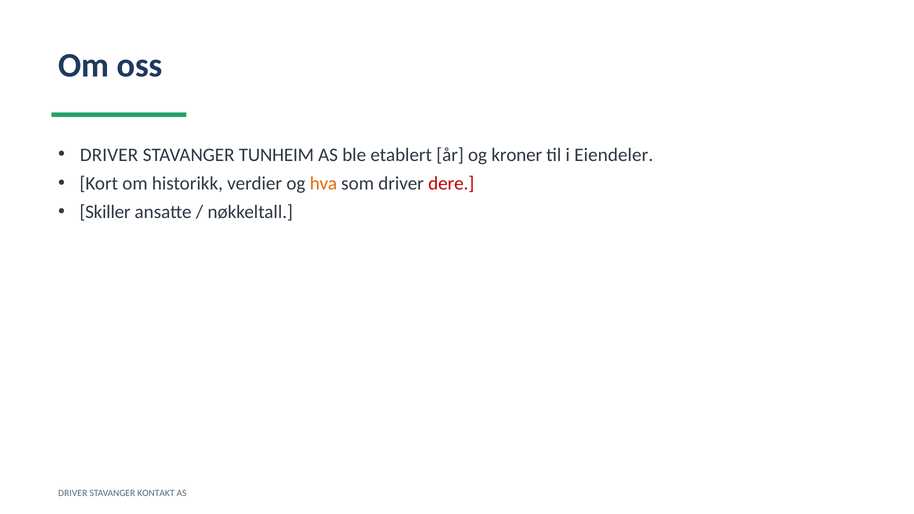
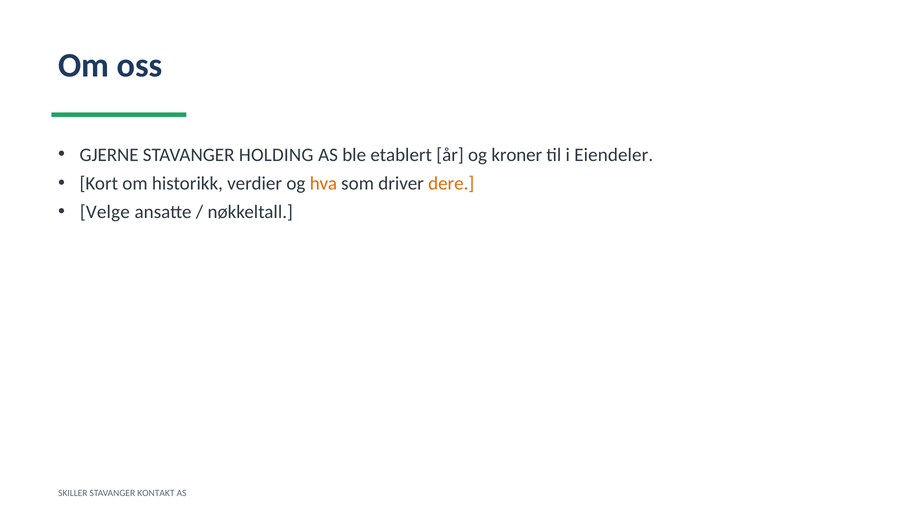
DRIVER: DRIVER -> GJERNE (109, 155)
TUNHEIM: TUNHEIM -> HOLDING (276, 155)
dere colour: red -> orange (451, 183)
Skiller: Skiller -> Velge (105, 212)
DRIVER: DRIVER -> SKILLER (73, 493)
